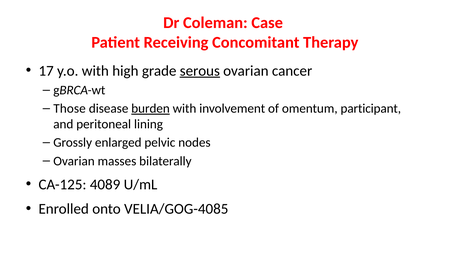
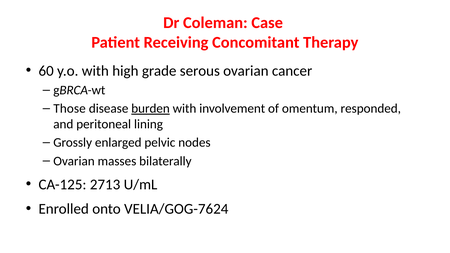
17: 17 -> 60 (46, 71)
serous underline: present -> none (200, 71)
participant: participant -> responded (371, 109)
4089: 4089 -> 2713 (105, 185)
VELIA/GOG-4085: VELIA/GOG-4085 -> VELIA/GOG-7624 (176, 209)
